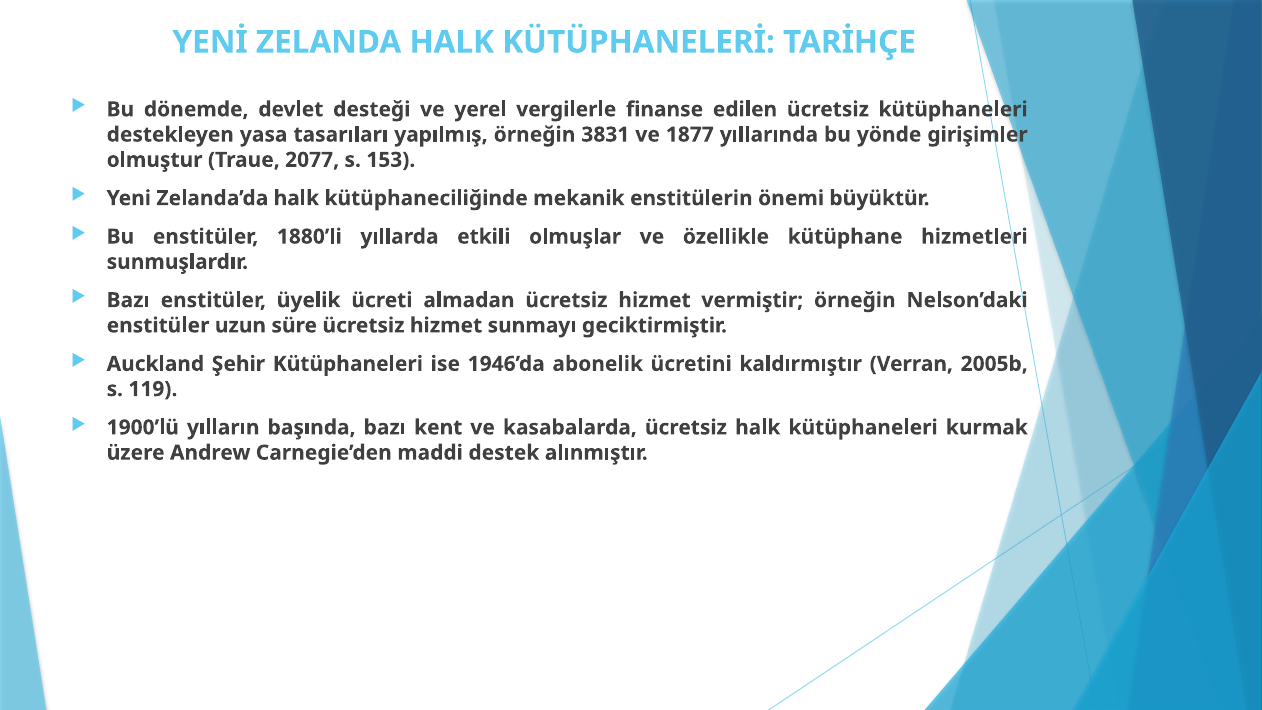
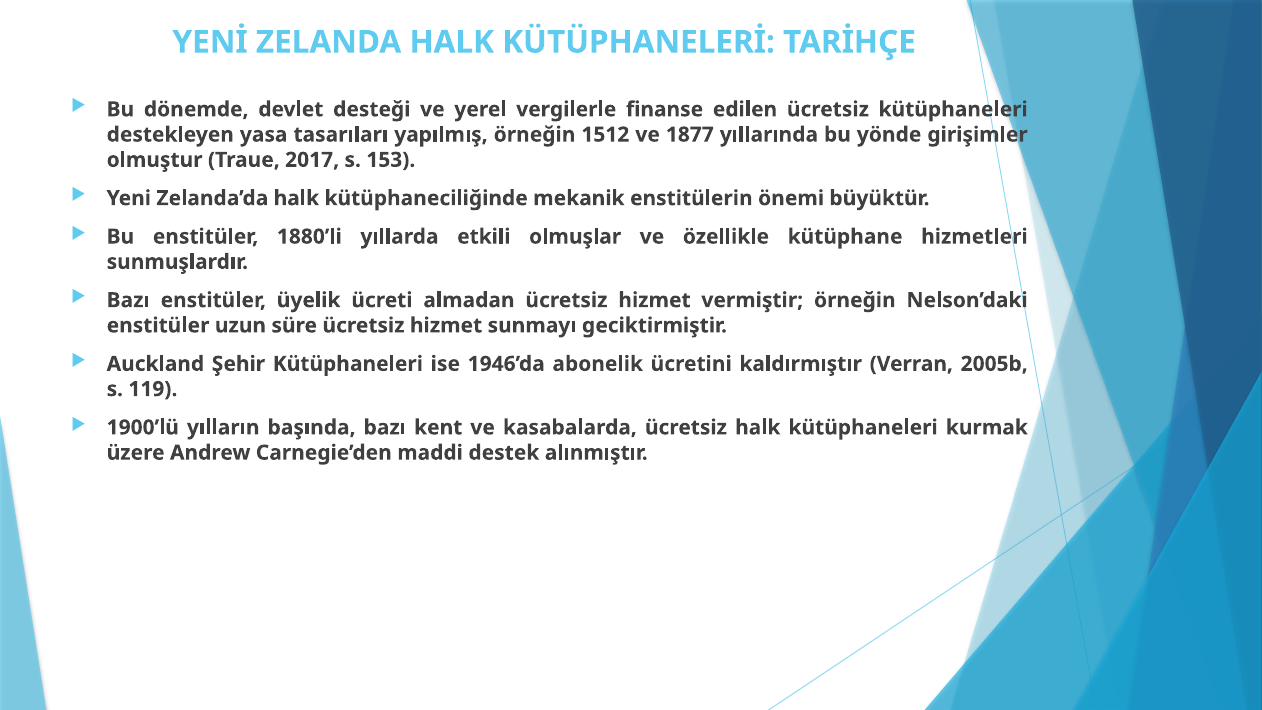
3831: 3831 -> 1512 (605, 135)
2077: 2077 -> 2017 (312, 160)
